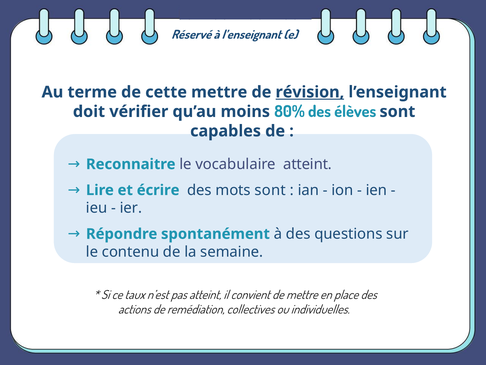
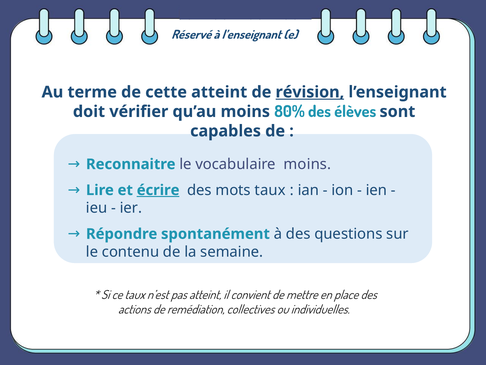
cette mettre: mettre -> atteint (219, 92)
vocabulaire atteint: atteint -> moins (307, 164)
écrire underline: none -> present (158, 190)
mots sont: sont -> taux (270, 190)
